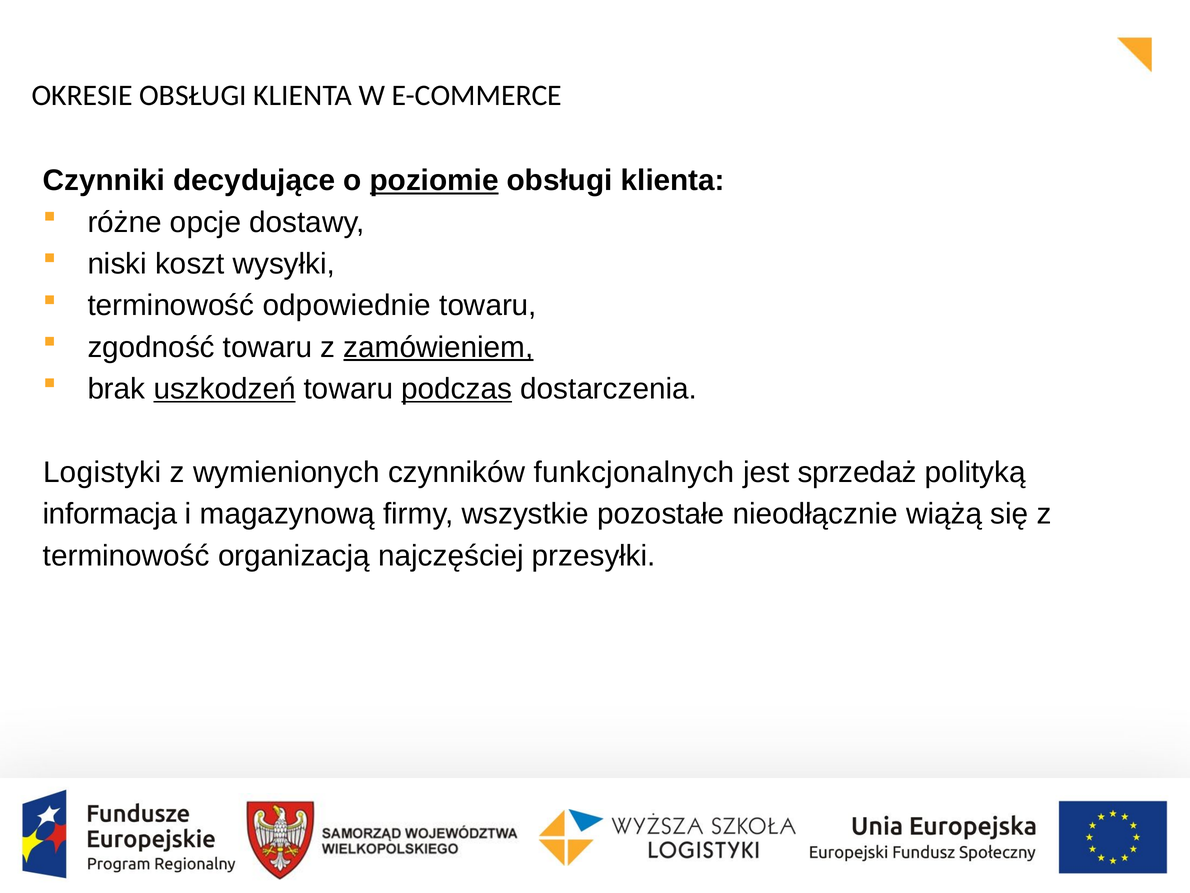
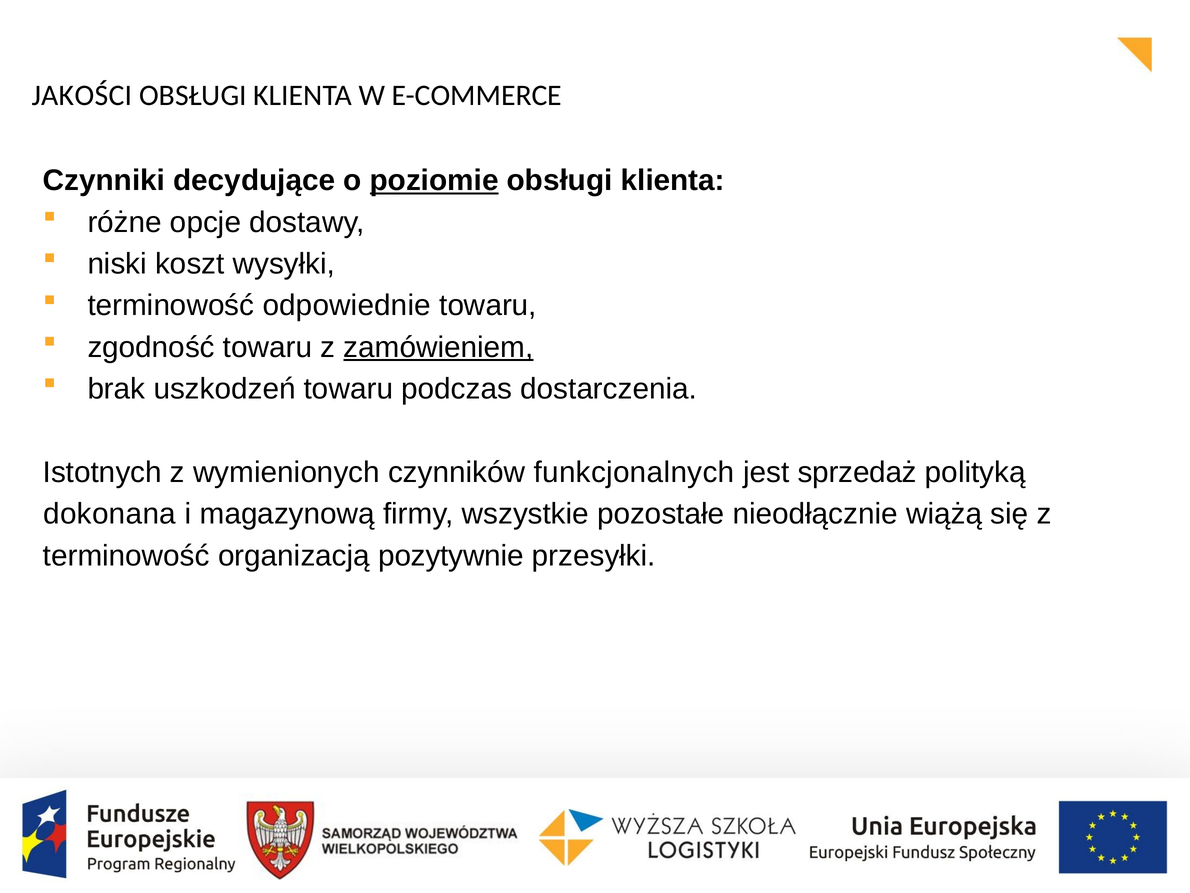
OKRESIE: OKRESIE -> JAKOŚCI (82, 95)
uszkodzeń underline: present -> none (225, 389)
podczas underline: present -> none (457, 389)
Logistyki: Logistyki -> Istotnych (102, 472)
informacja: informacja -> dokonana (110, 514)
najczęściej: najczęściej -> pozytywnie (451, 555)
